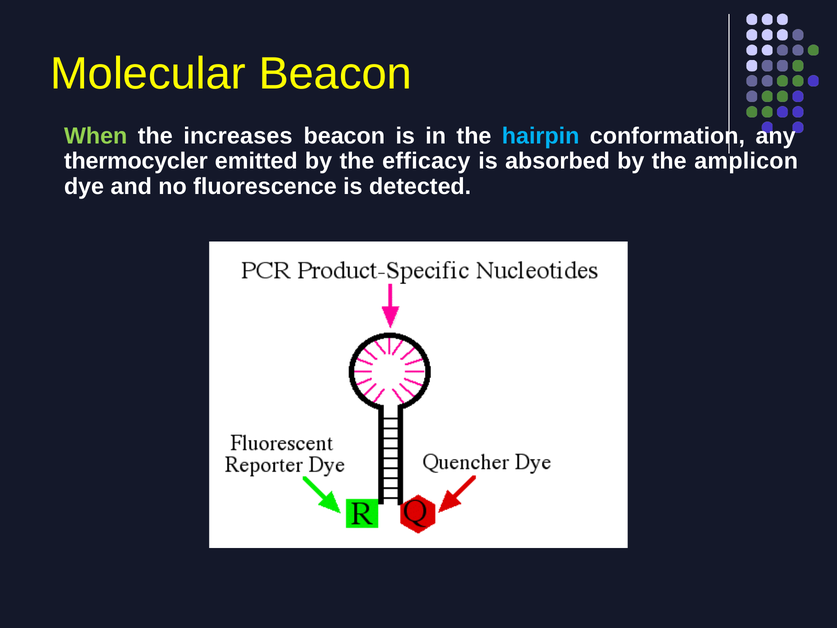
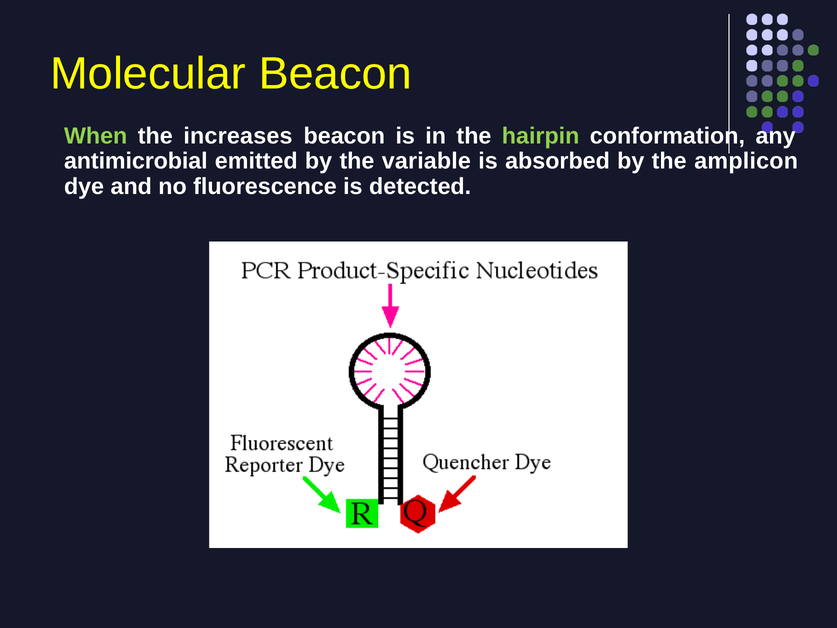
hairpin colour: light blue -> light green (541, 136)
thermocycler: thermocycler -> antimicrobial (136, 161)
efficacy: efficacy -> variable (426, 161)
